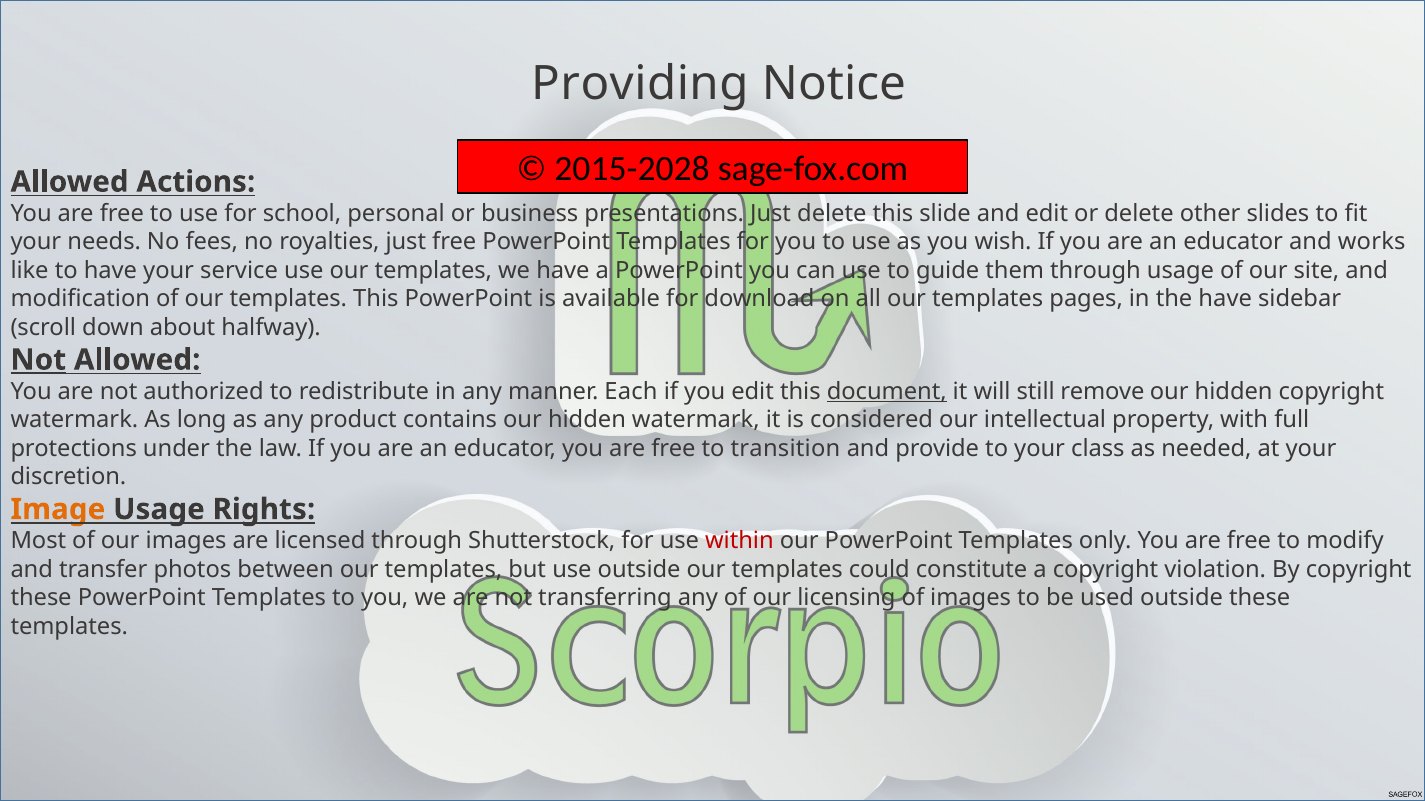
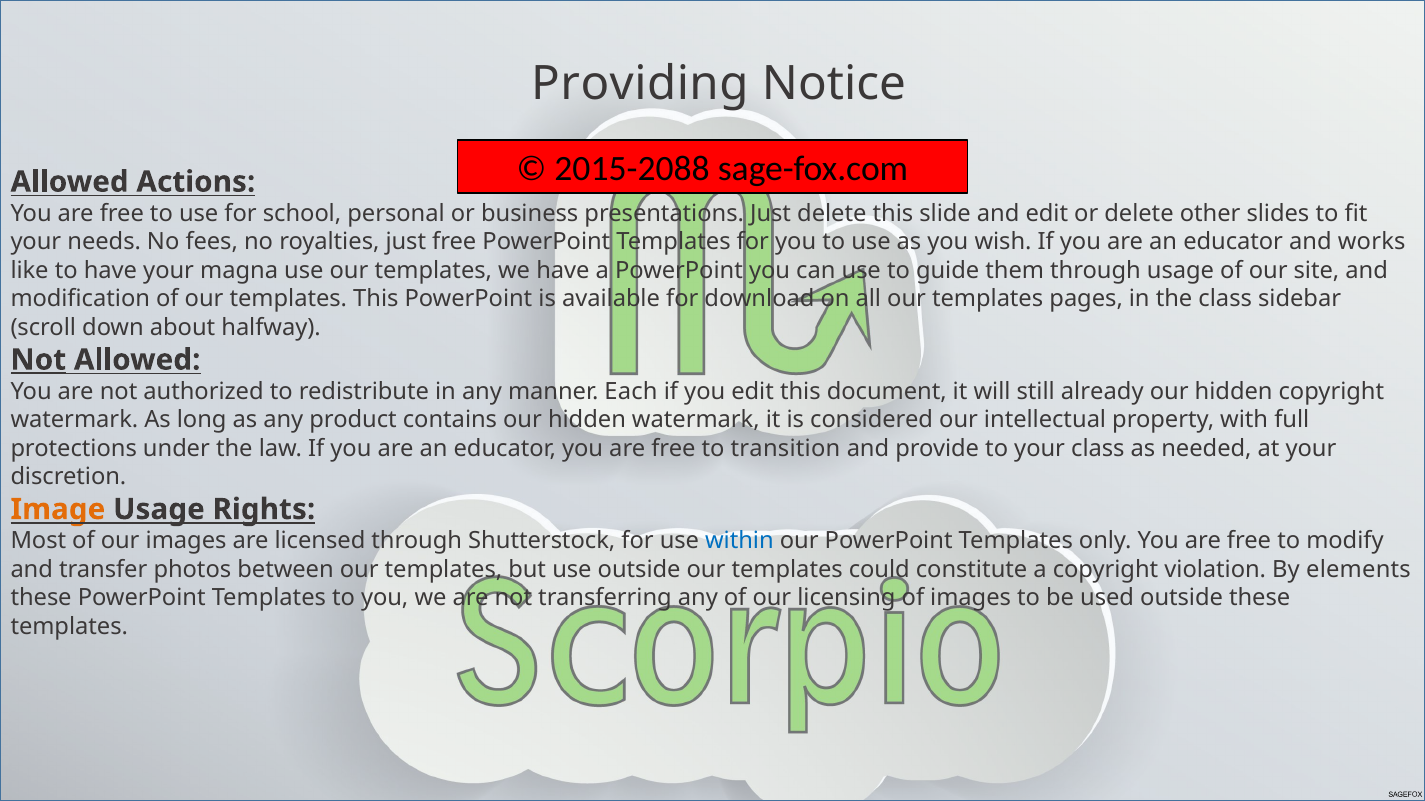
2015-2028: 2015-2028 -> 2015-2088 (632, 169)
service: service -> magna (239, 271)
the have: have -> class (1225, 299)
document underline: present -> none (887, 392)
remove: remove -> already (1102, 392)
within colour: red -> blue (739, 541)
By copyright: copyright -> elements (1359, 570)
